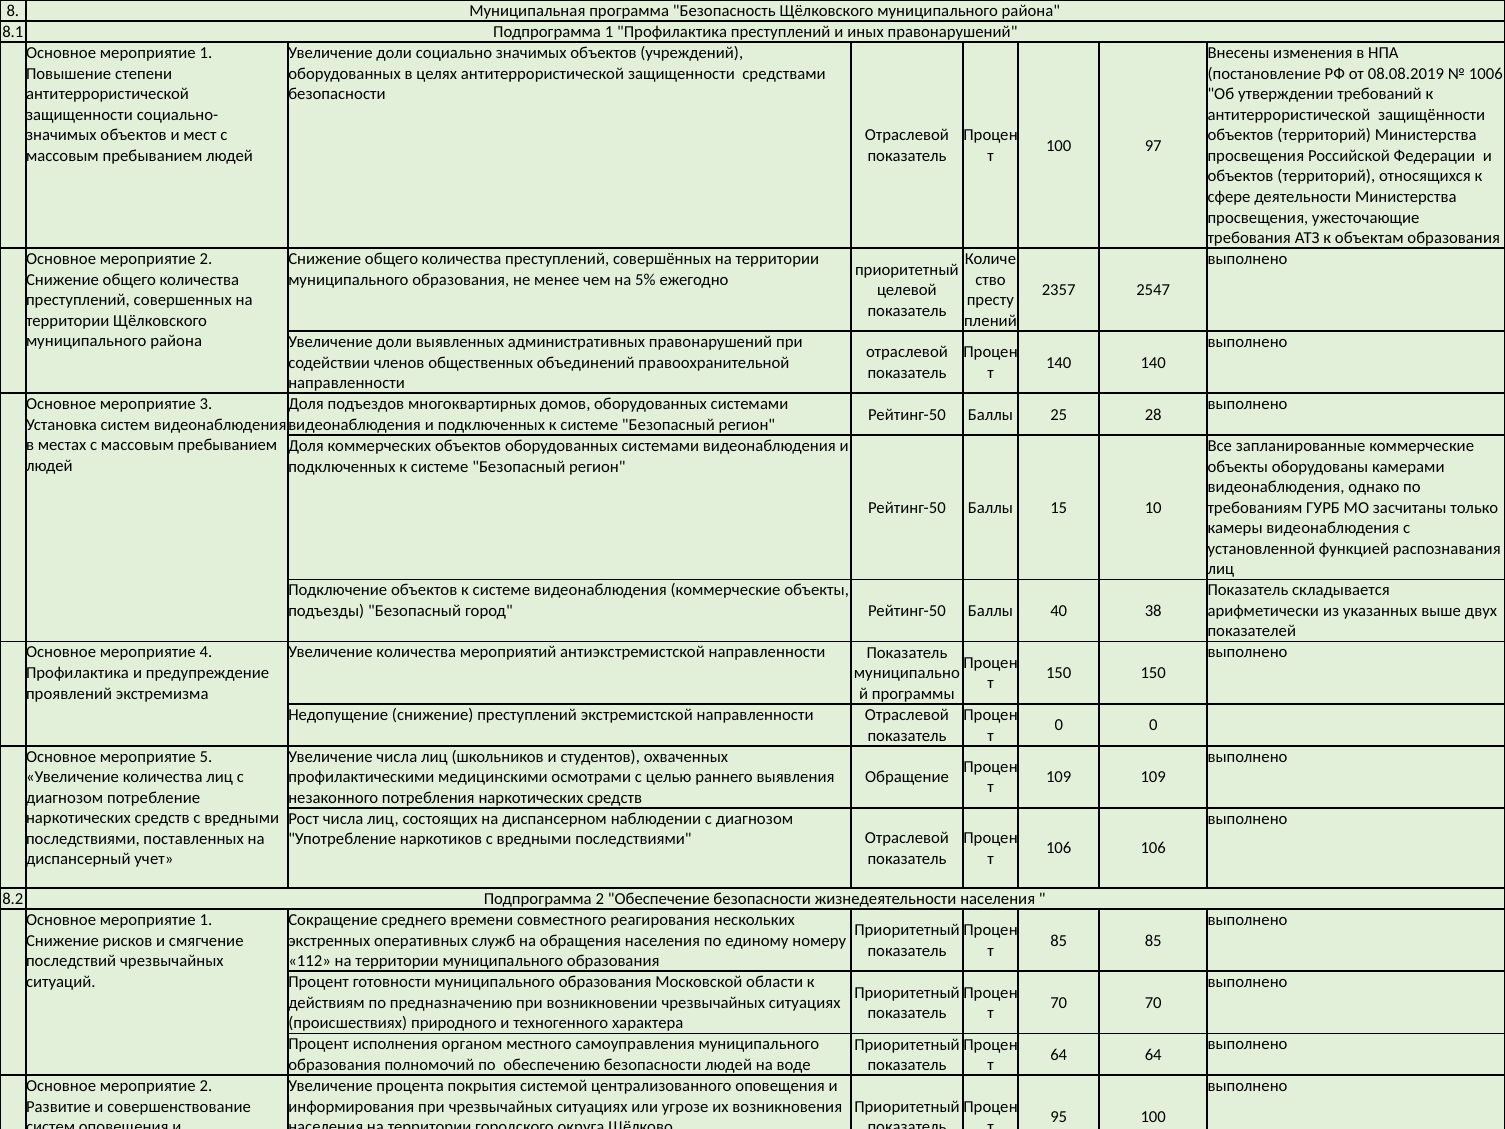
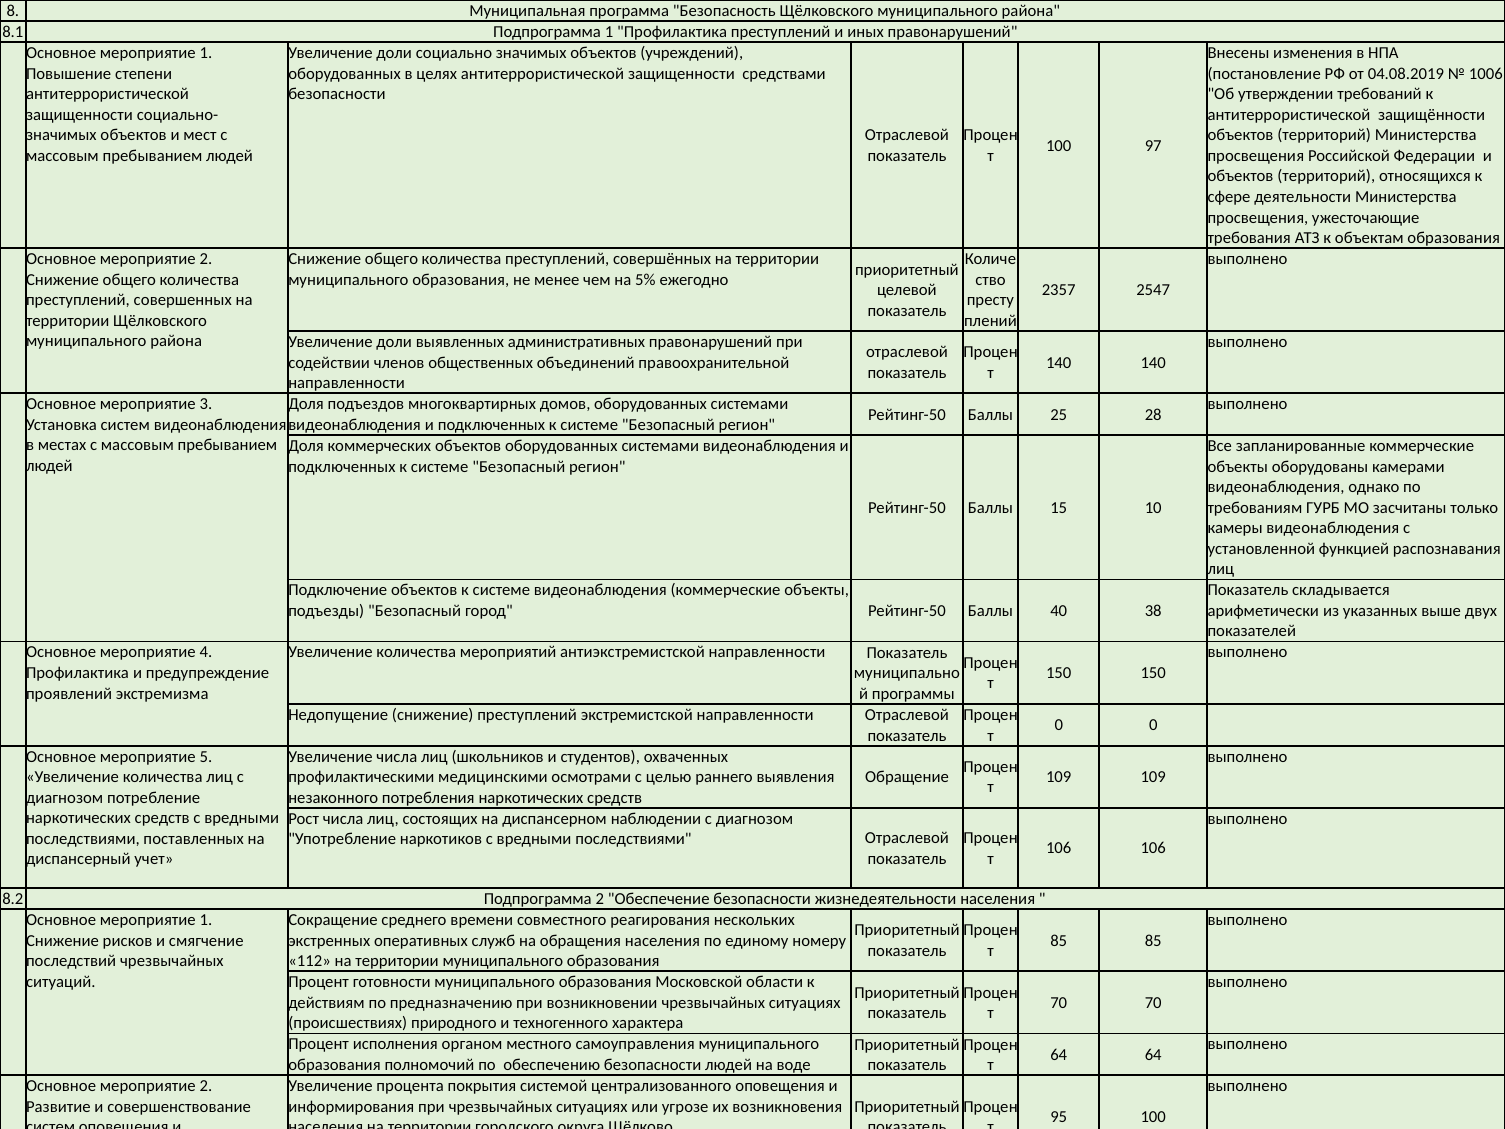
08.08.2019: 08.08.2019 -> 04.08.2019 (1406, 74)
